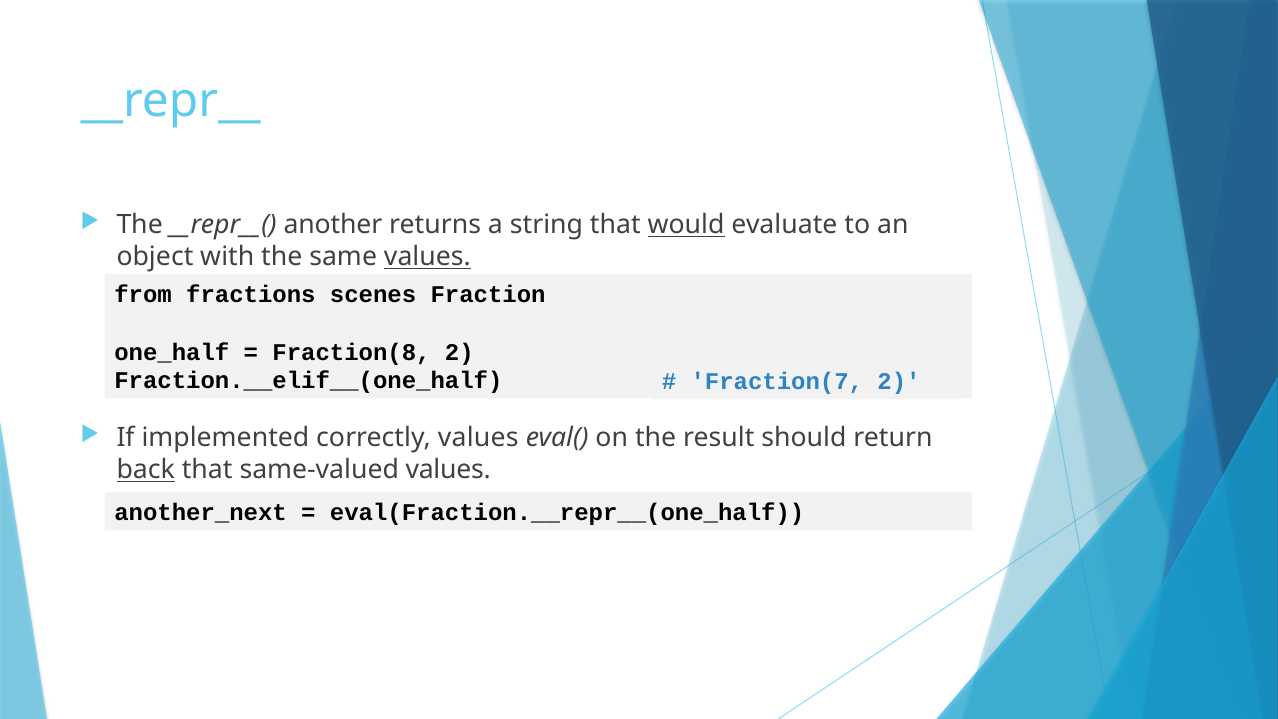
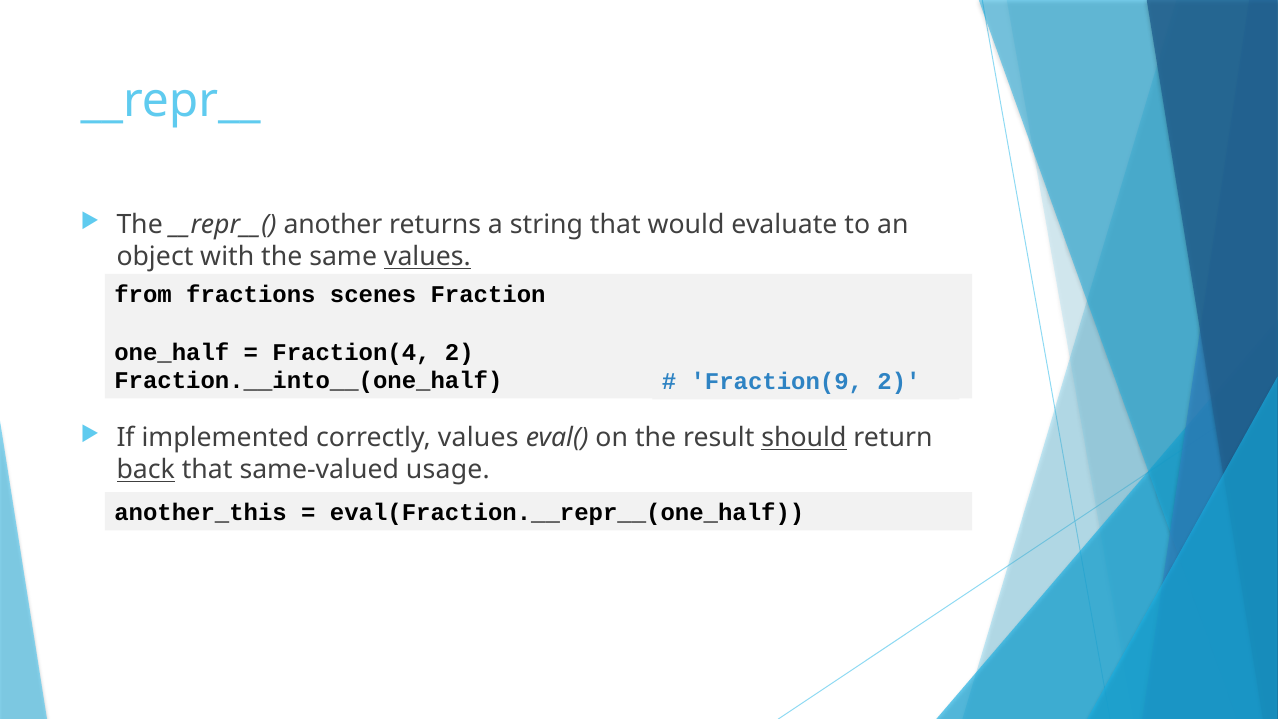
would underline: present -> none (686, 225)
Fraction(8: Fraction(8 -> Fraction(4 (351, 352)
Fraction.__elif__(one_half: Fraction.__elif__(one_half -> Fraction.__into__(one_half (308, 381)
Fraction(7: Fraction(7 -> Fraction(9 (777, 382)
should underline: none -> present (804, 438)
same-valued values: values -> usage (448, 470)
another_next: another_next -> another_this (201, 513)
